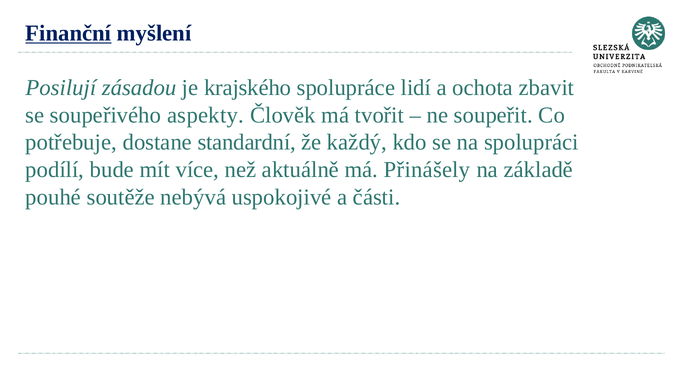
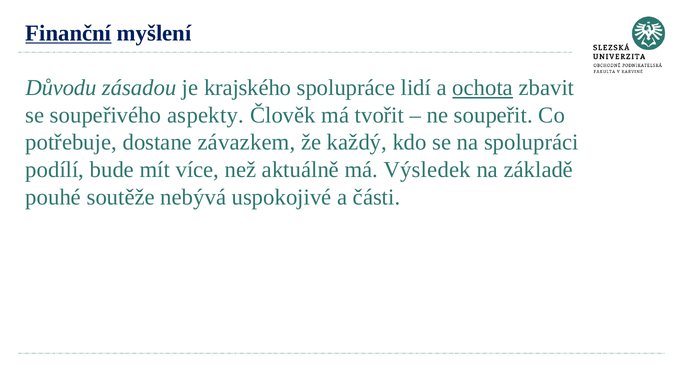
Posilují: Posilují -> Důvodu (61, 88)
ochota underline: none -> present (483, 88)
standardní: standardní -> závazkem (247, 142)
Přinášely: Přinášely -> Výsledek (427, 170)
